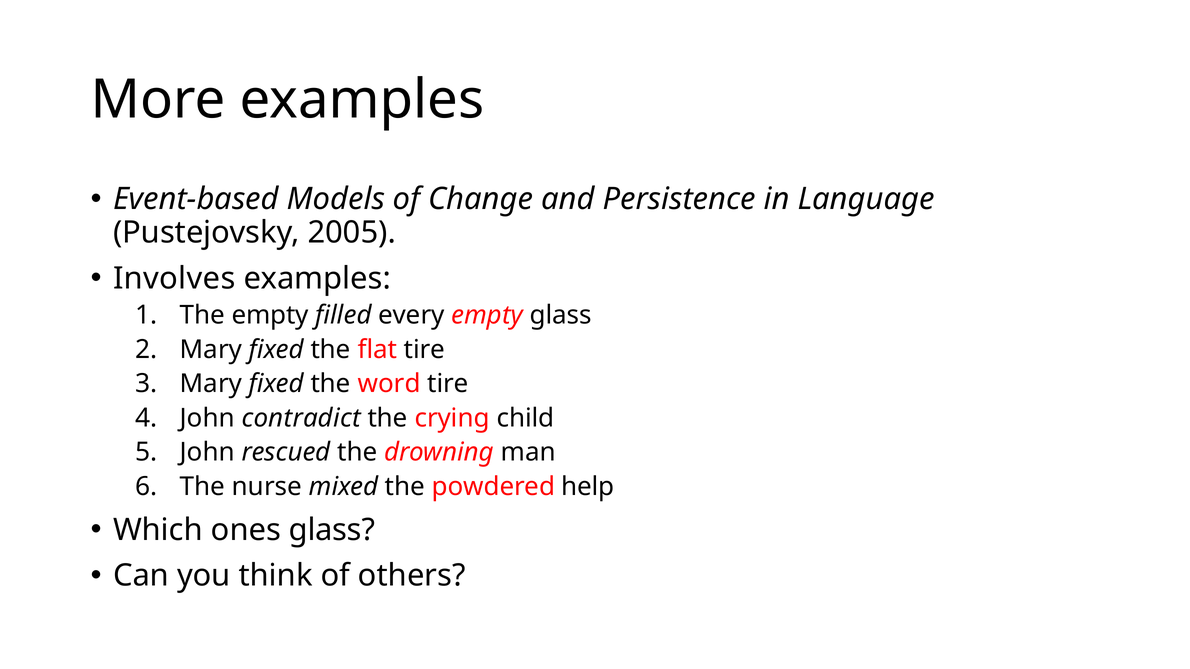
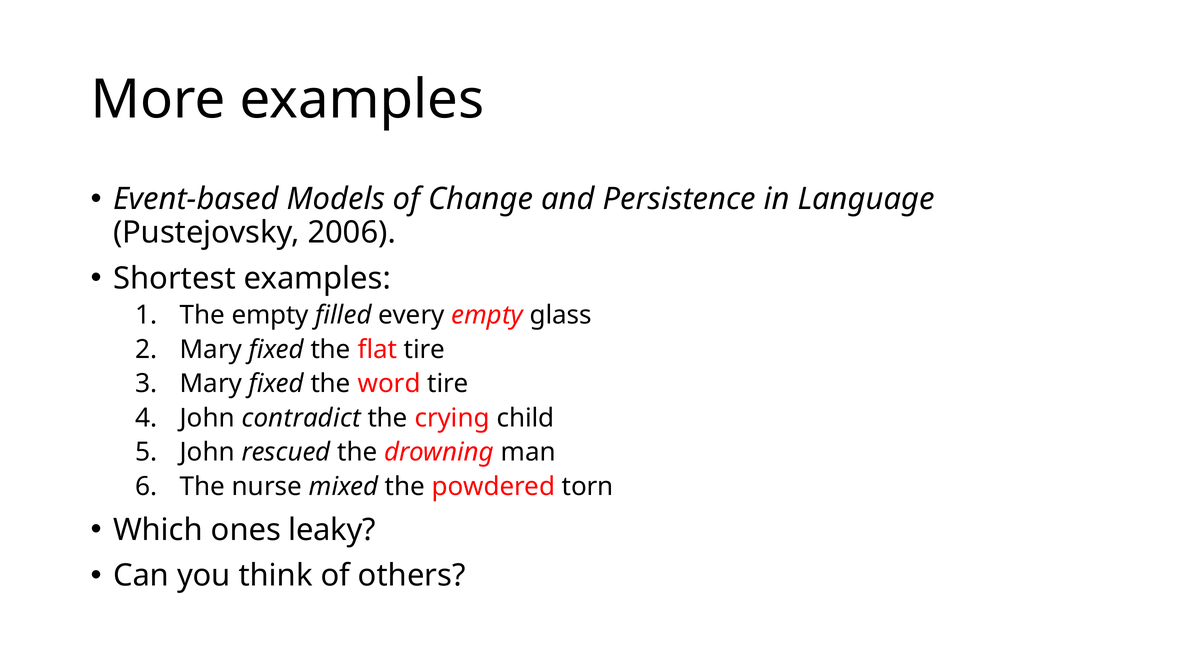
2005: 2005 -> 2006 (352, 233)
Involves: Involves -> Shortest (174, 278)
help: help -> torn (588, 487)
ones glass: glass -> leaky (332, 530)
